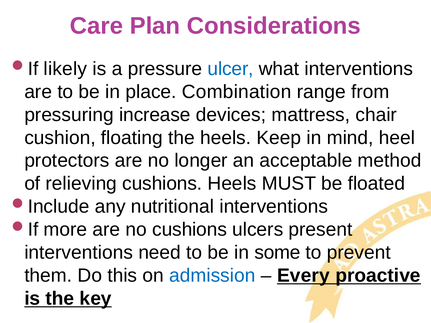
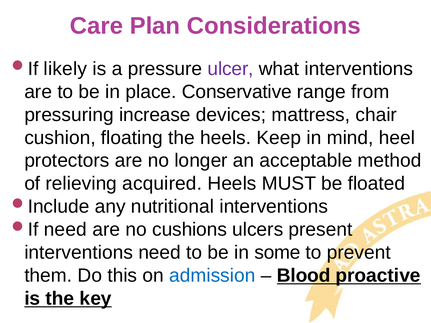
ulcer colour: blue -> purple (231, 69)
Combination: Combination -> Conservative (237, 92)
relieving cushions: cushions -> acquired (162, 184)
more: more -> need (65, 230)
Every: Every -> Blood (304, 276)
